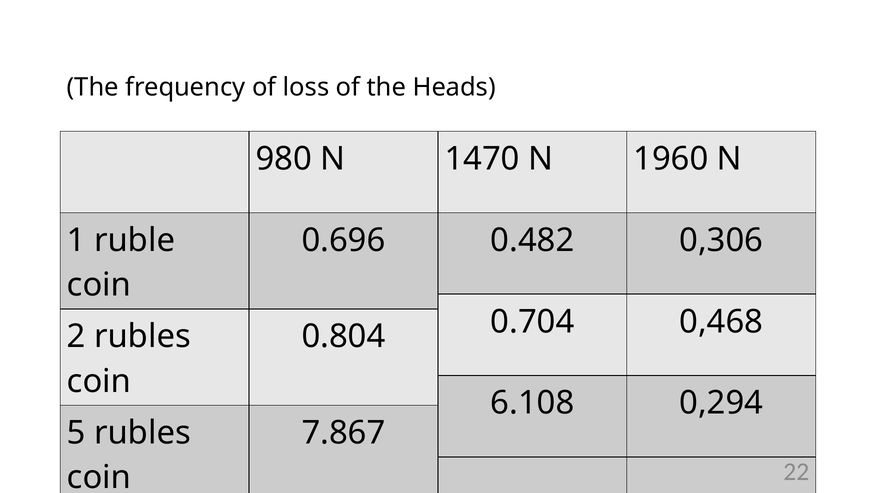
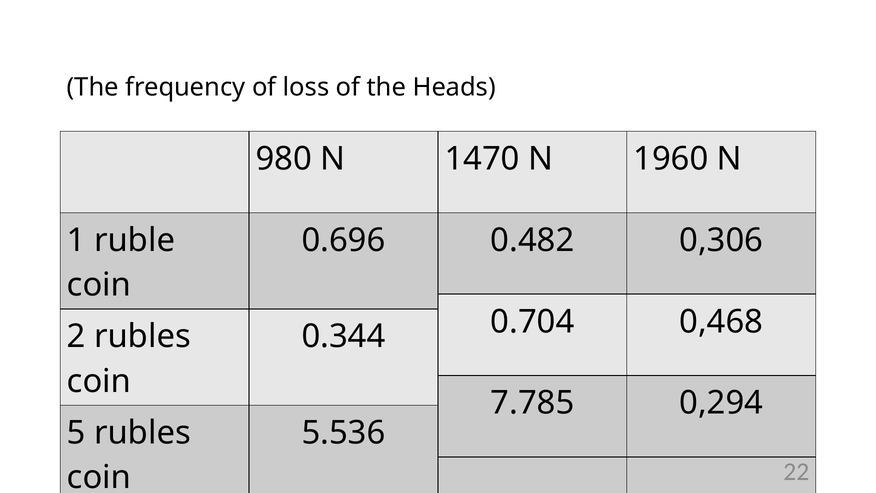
0.804: 0.804 -> 0.344 (344, 336)
6.108: 6.108 -> 7.785 (532, 403)
7.867: 7.867 -> 5.536 (344, 433)
